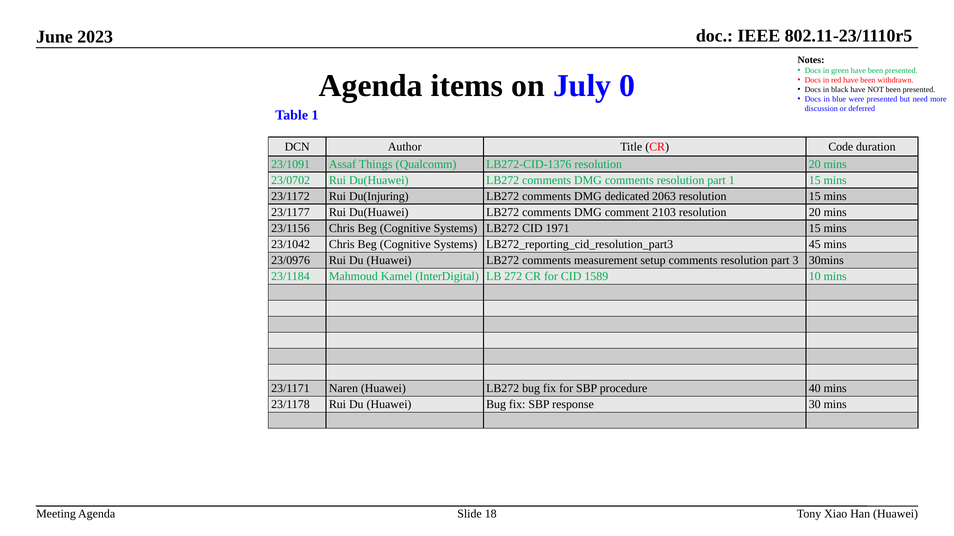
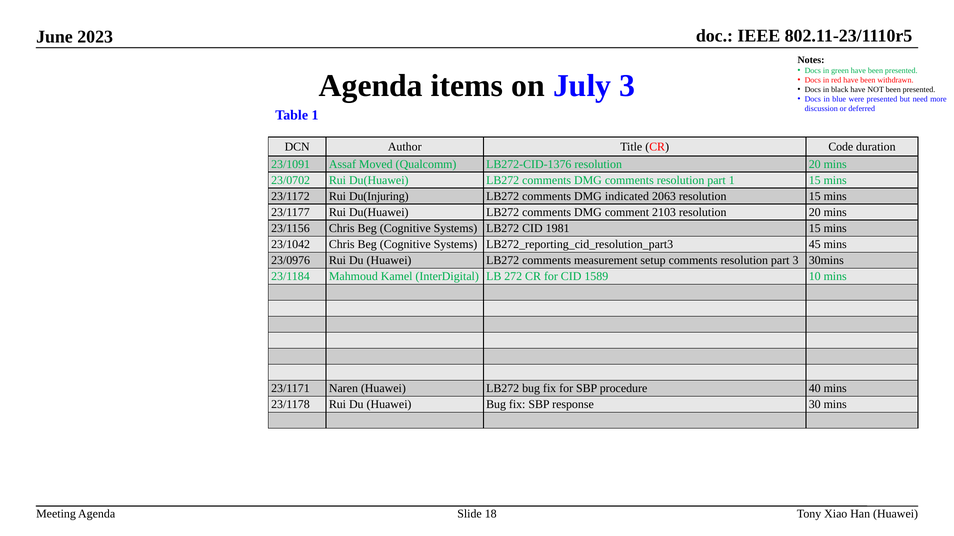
July 0: 0 -> 3 (627, 86)
Things: Things -> Moved (376, 164)
dedicated: dedicated -> indicated (627, 196)
1971: 1971 -> 1981 (558, 228)
